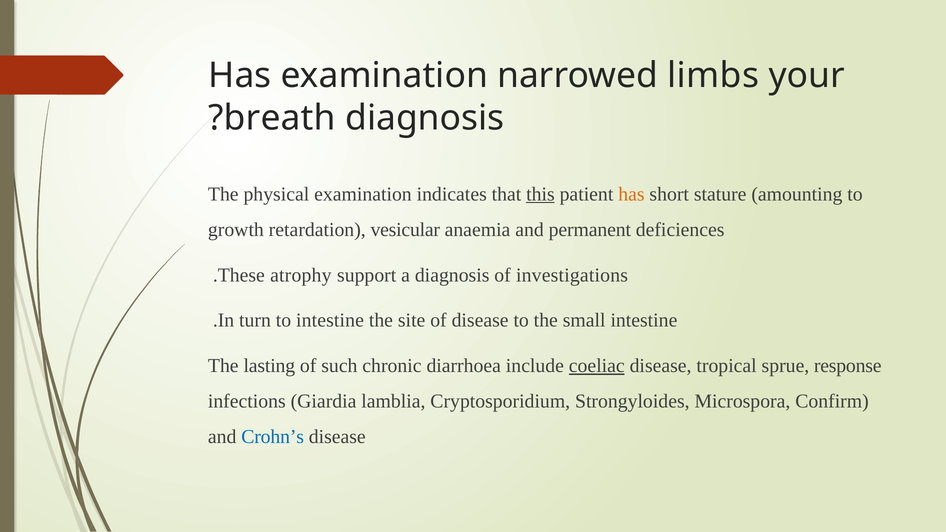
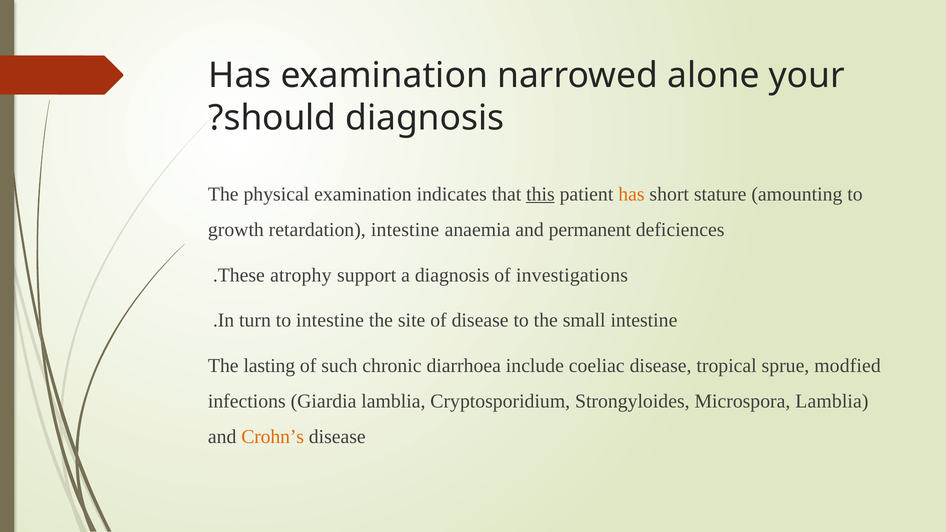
limbs: limbs -> alone (713, 76)
breath: breath -> should (280, 118)
retardation vesicular: vesicular -> intestine (405, 230)
coeliac underline: present -> none (597, 366)
response: response -> modfied (848, 366)
Microspora Confirm: Confirm -> Lamblia (832, 401)
Crohn’s colour: blue -> orange (273, 437)
